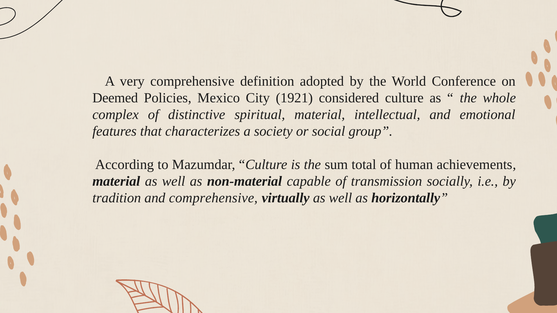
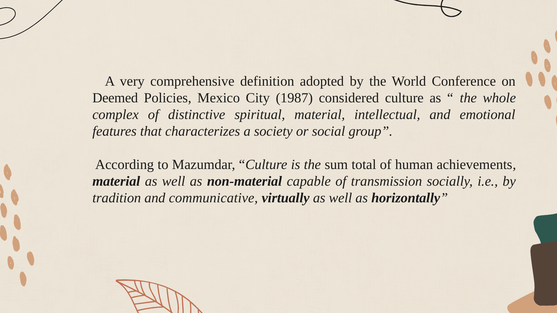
1921: 1921 -> 1987 (294, 98)
and comprehensive: comprehensive -> communicative (213, 198)
